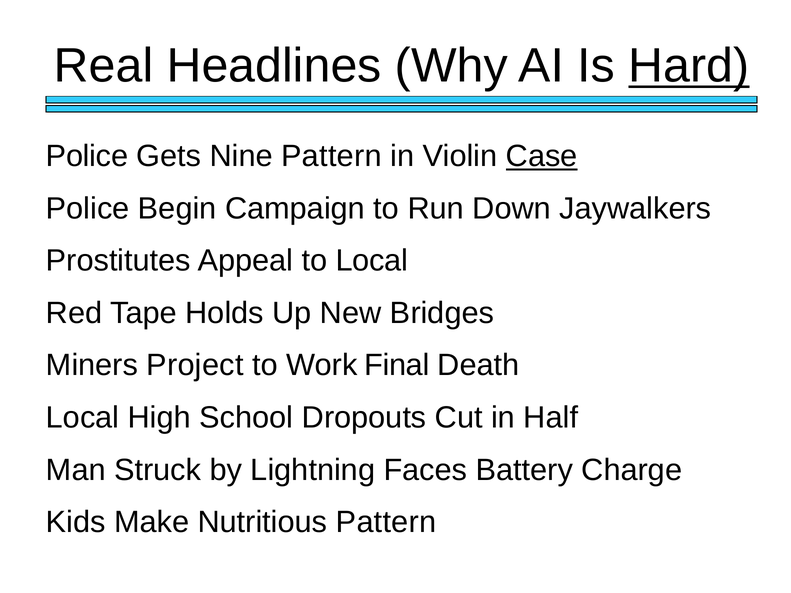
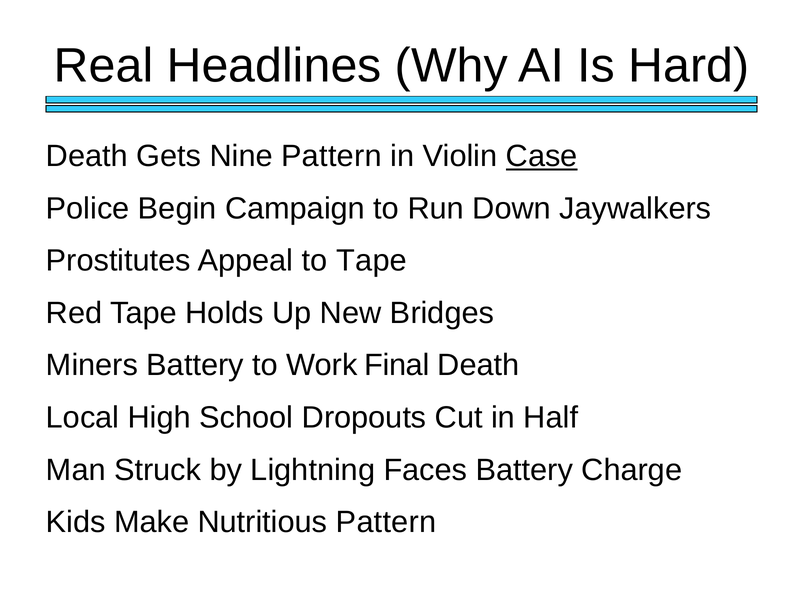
Hard underline: present -> none (689, 66)
Police: Police -> Death (87, 156)
to Local: Local -> Tape (372, 261)
Miners Project: Project -> Battery (195, 365)
